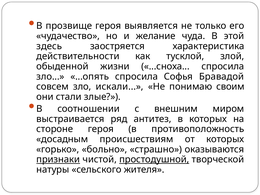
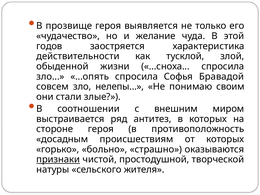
здесь: здесь -> годов (49, 46)
искали: искали -> нелепы (120, 87)
простодушной underline: present -> none (154, 159)
